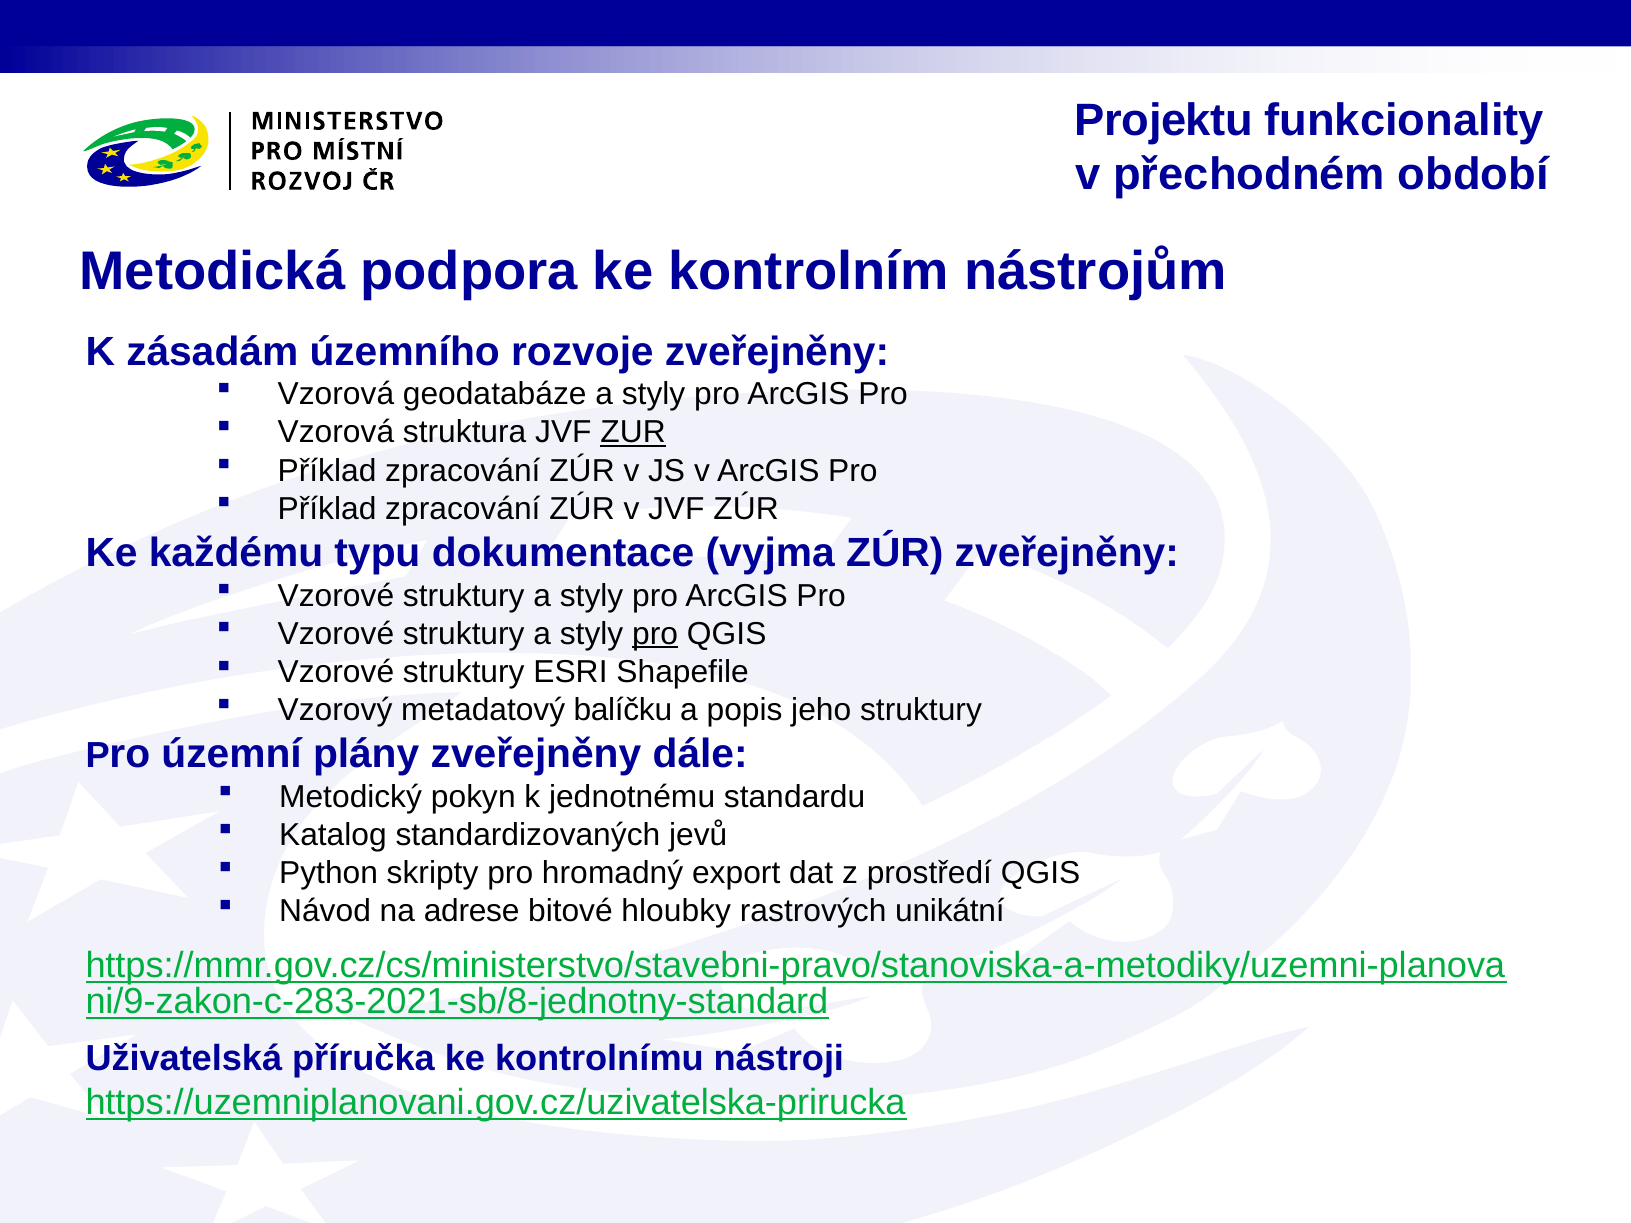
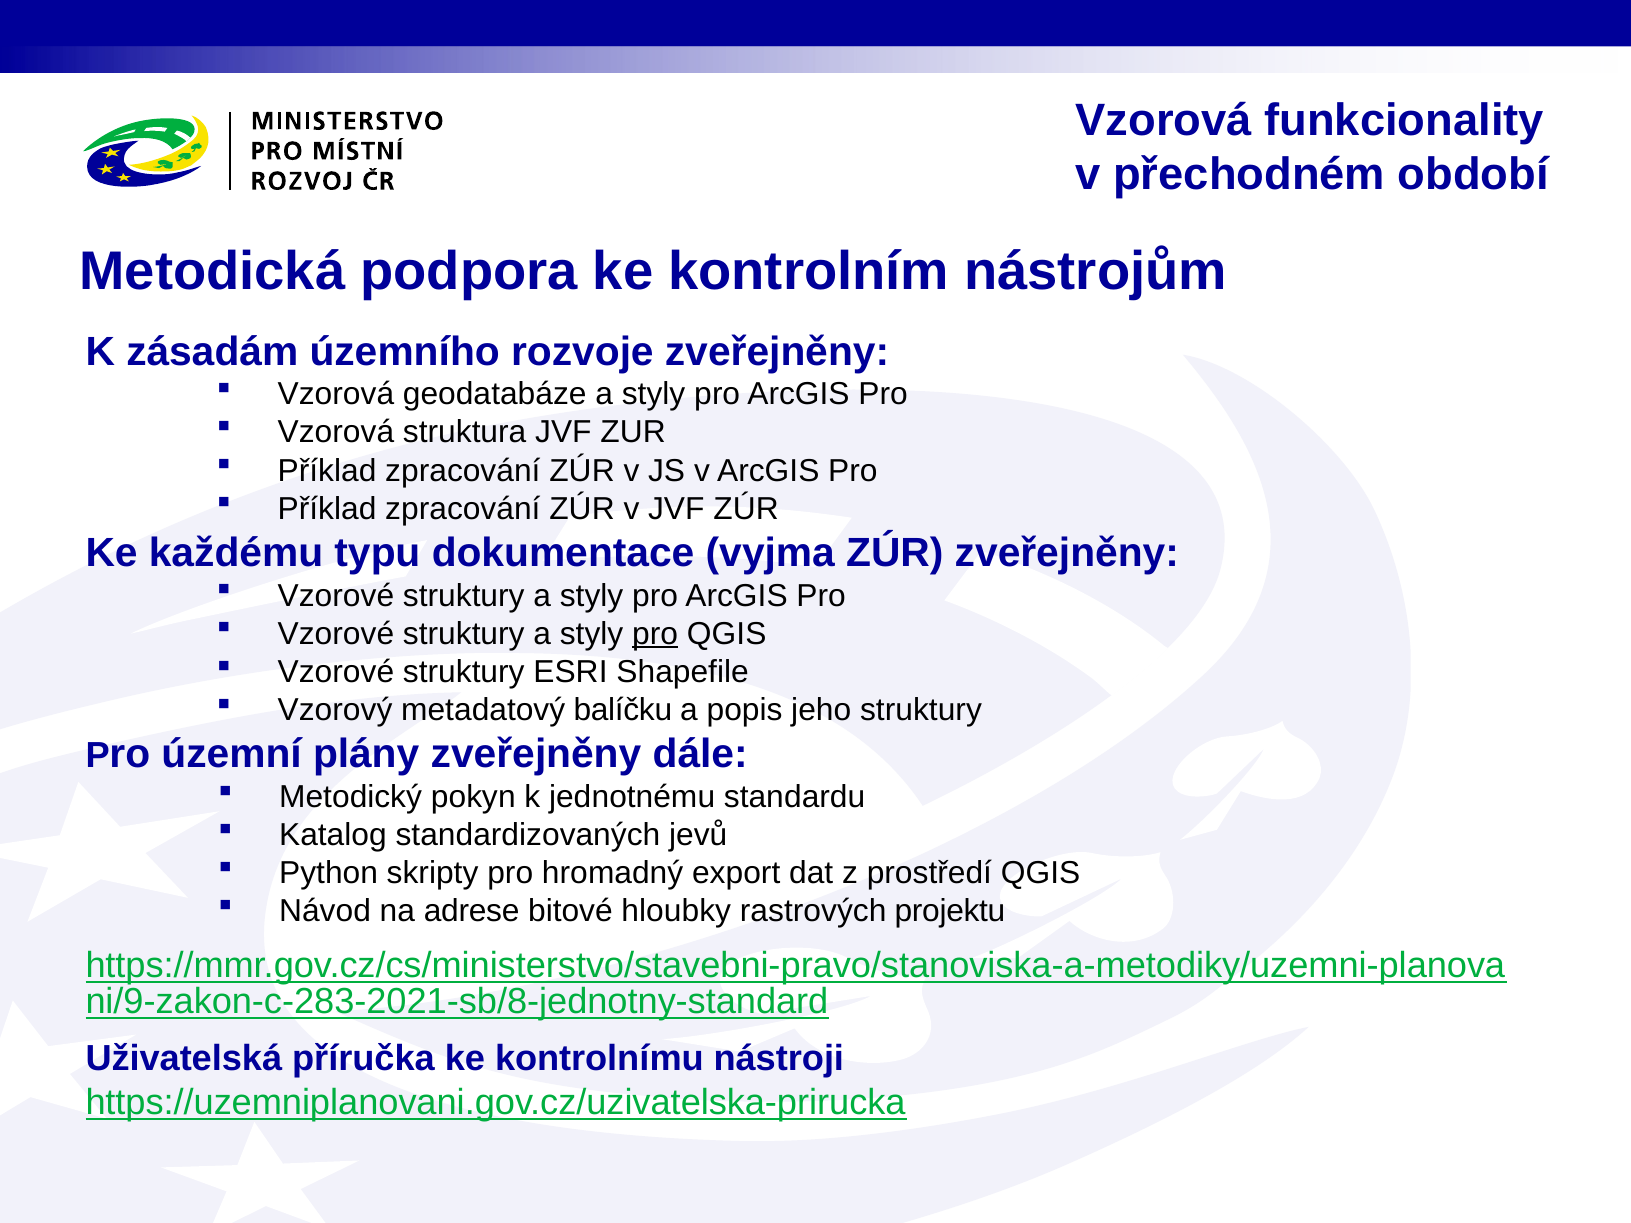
Projektu: Projektu -> Vzorová (1164, 120)
ZUR underline: present -> none (633, 433)
unikátní: unikátní -> projektu (950, 911)
